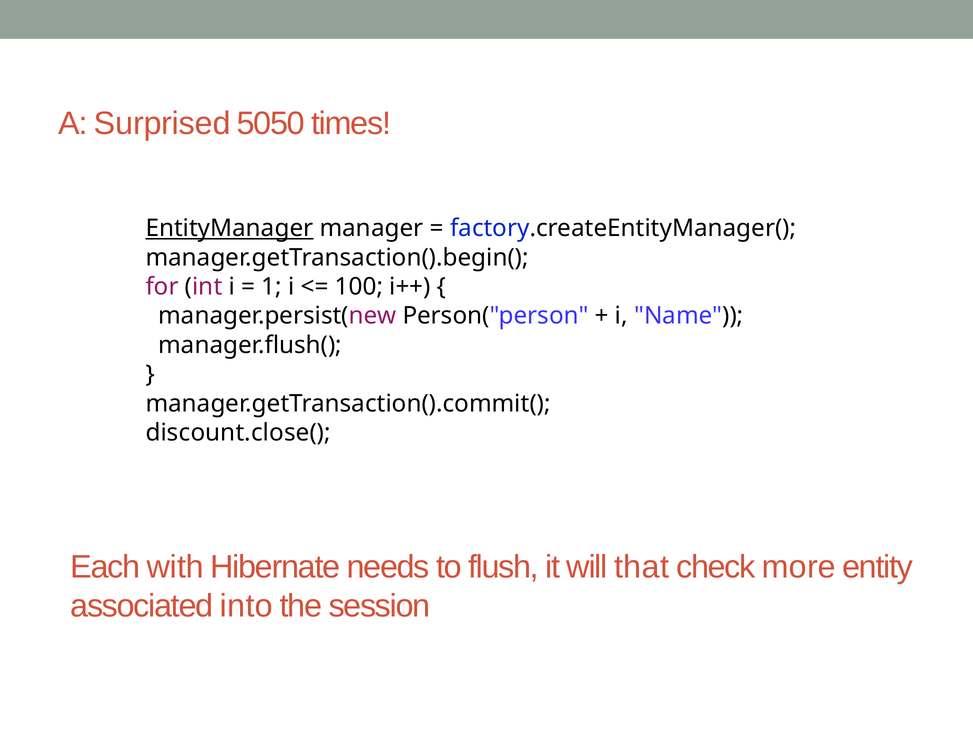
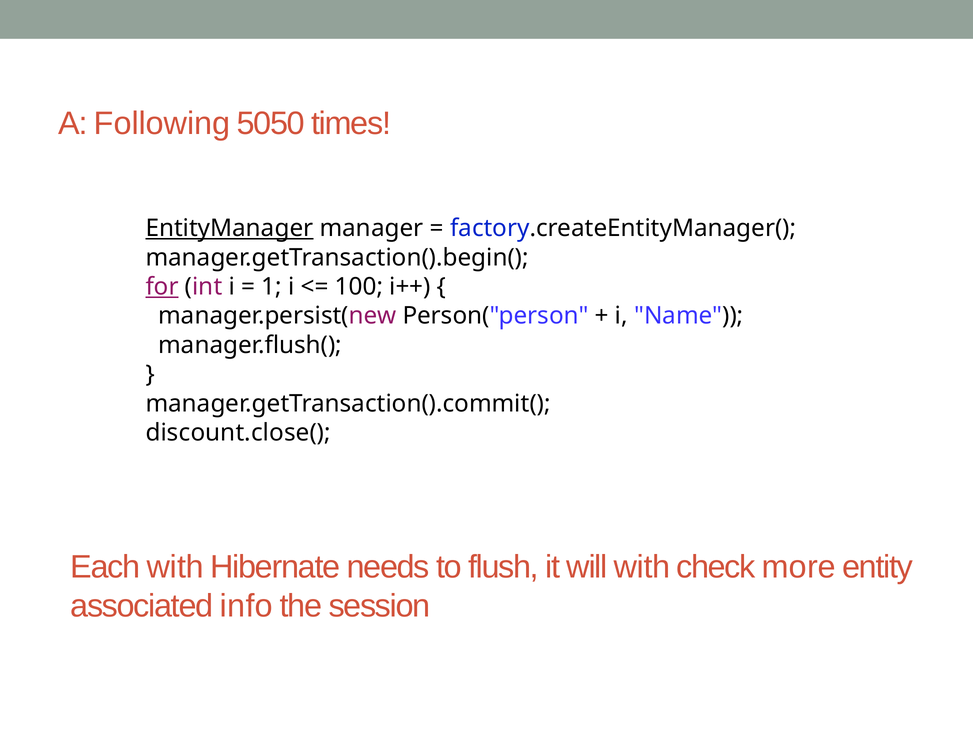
Surprised: Surprised -> Following (162, 123)
for underline: none -> present (162, 287)
will that: that -> with (642, 567)
into: into -> info (246, 606)
